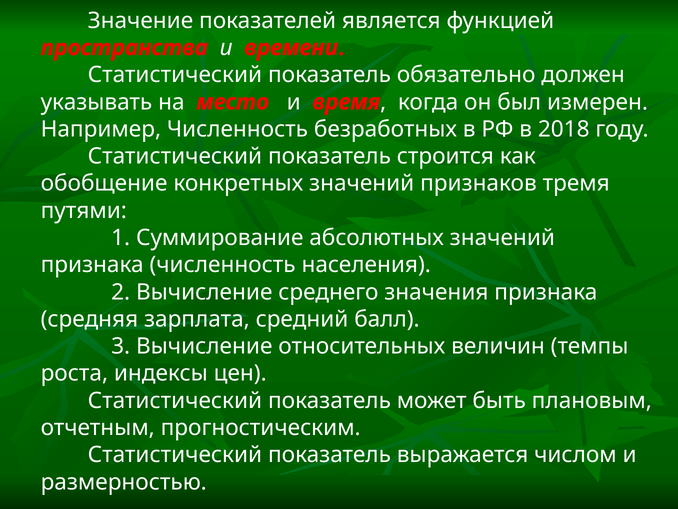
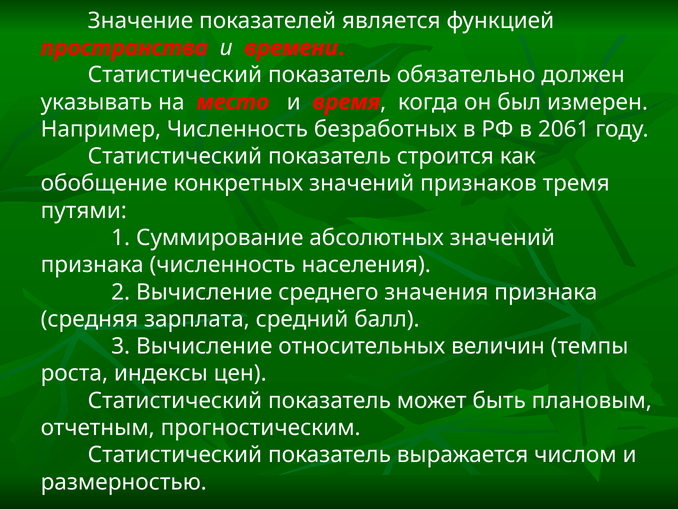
2018: 2018 -> 2061 (564, 129)
